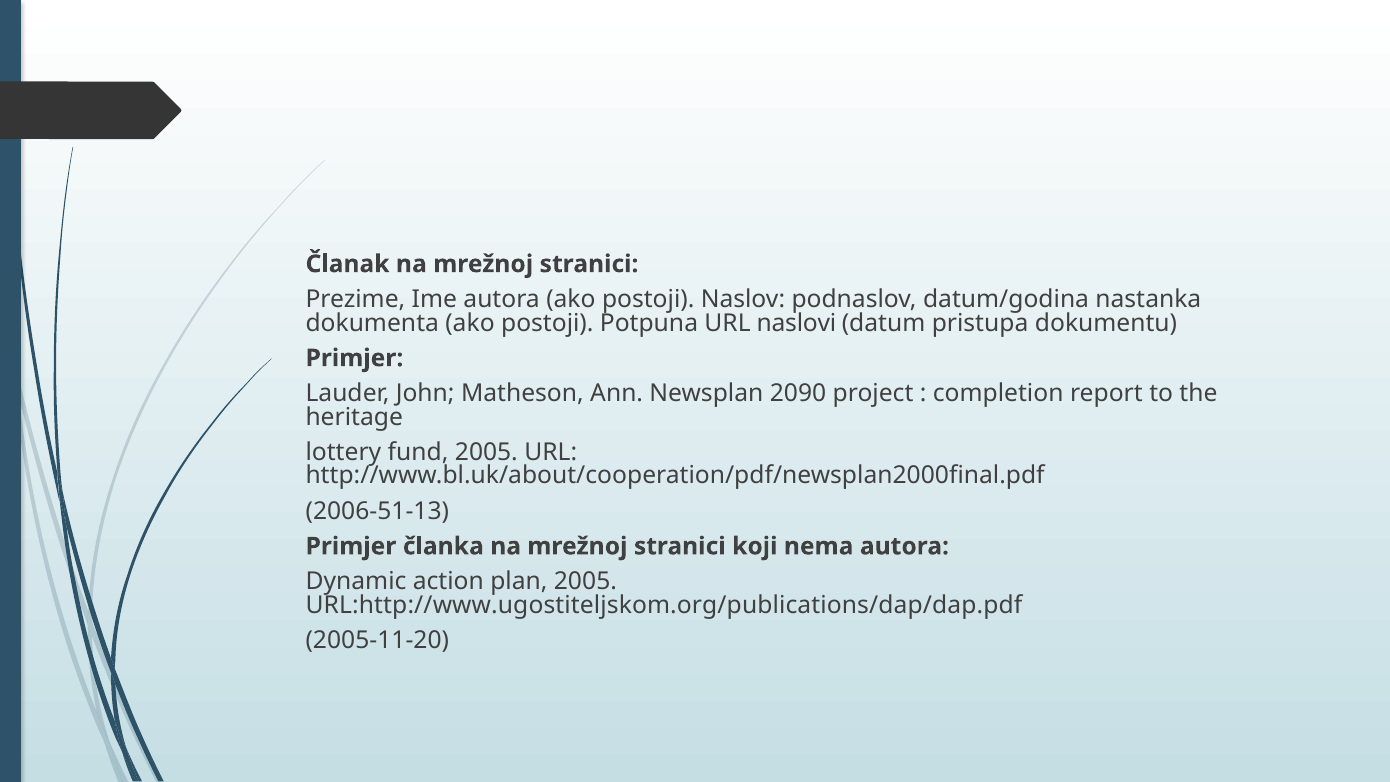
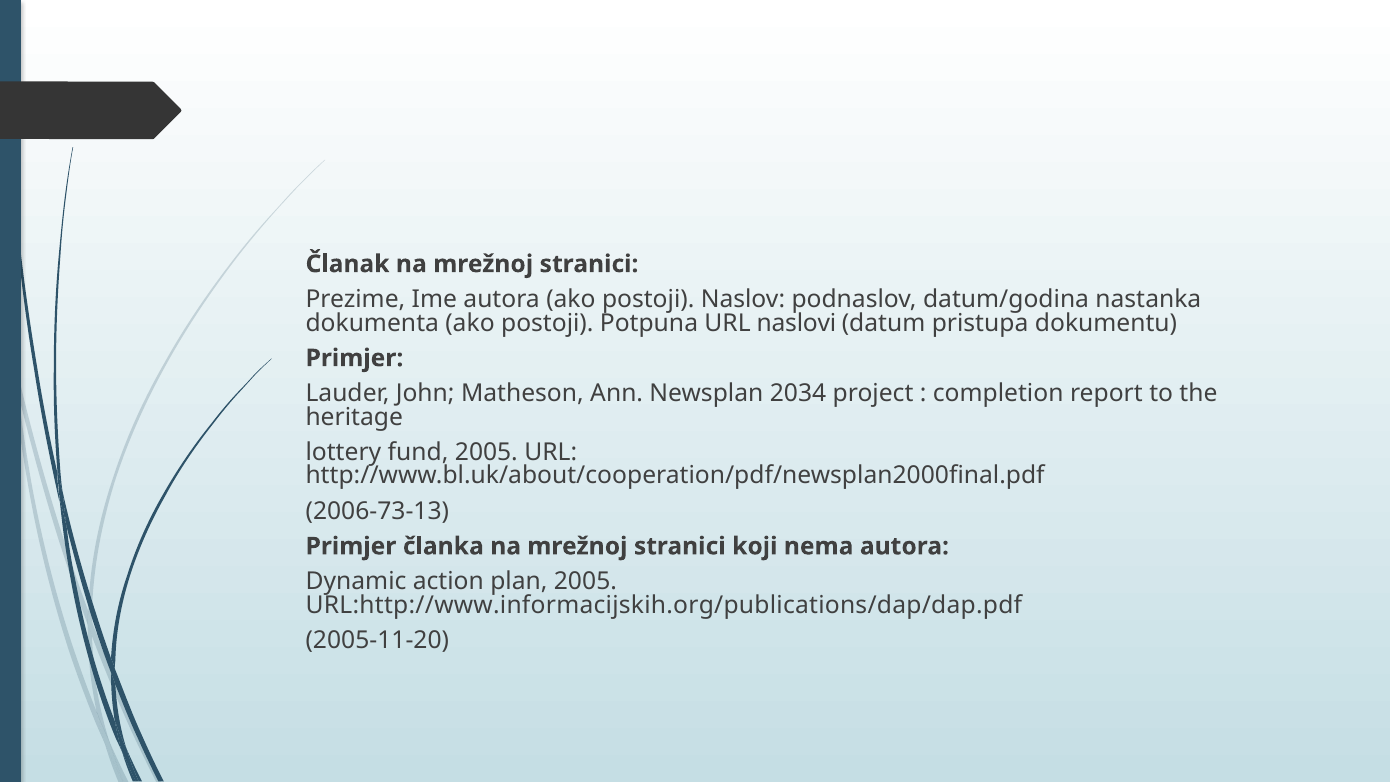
2090: 2090 -> 2034 (798, 393)
2006-51-13: 2006-51-13 -> 2006-73-13 (377, 511)
URL:http://www.ugostiteljskom.org/publications/dap/dap.pdf: URL:http://www.ugostiteljskom.org/publications/dap/dap.pdf -> URL:http://www.informacijskih.org/publications/dap/dap.pdf (664, 605)
